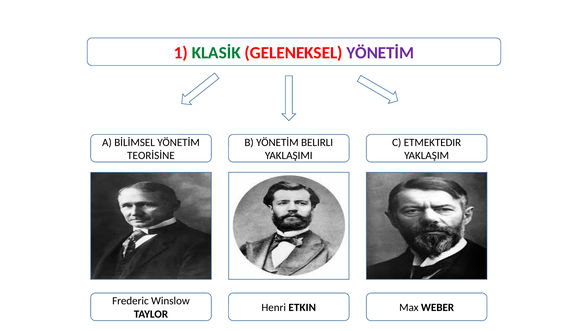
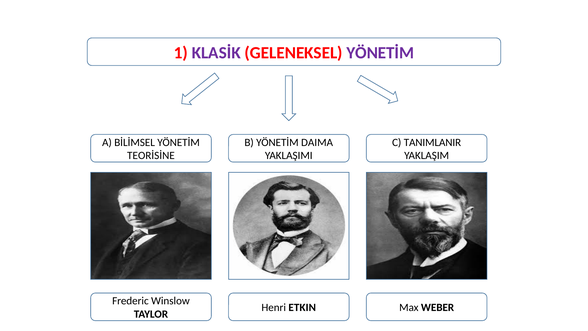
KLASİK colour: green -> purple (216, 53)
BELIRLI: BELIRLI -> DAIMA (317, 142)
ETMEKTEDIR: ETMEKTEDIR -> TANIMLANIR (432, 142)
